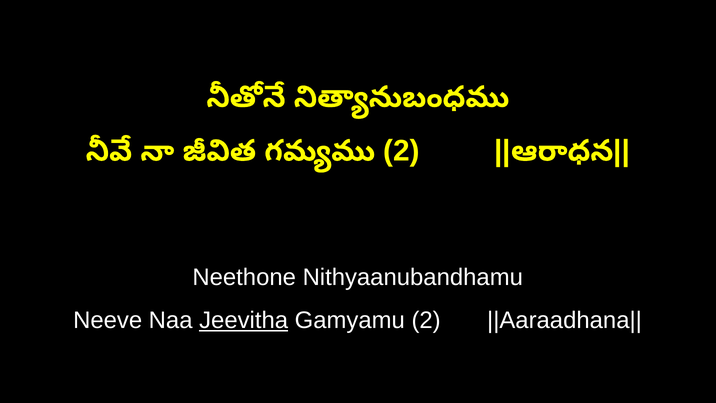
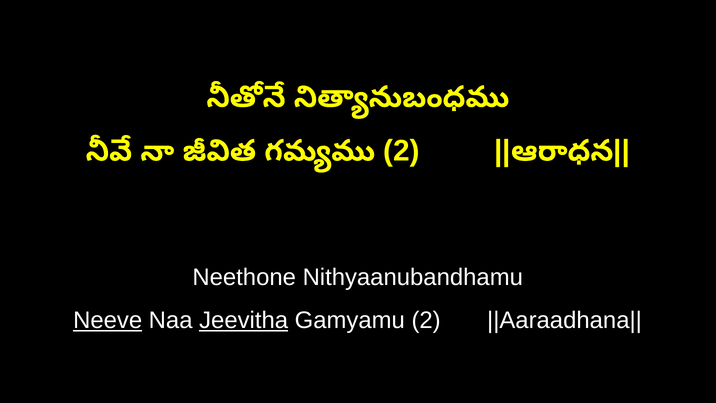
Neeve underline: none -> present (108, 320)
